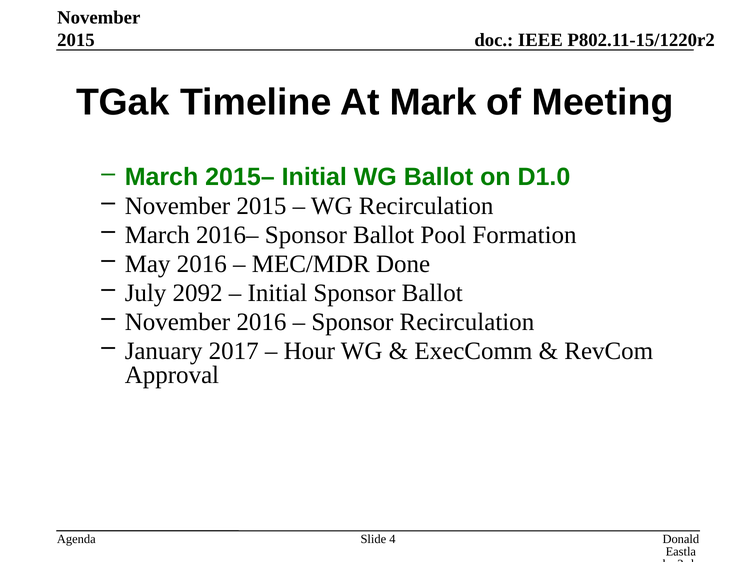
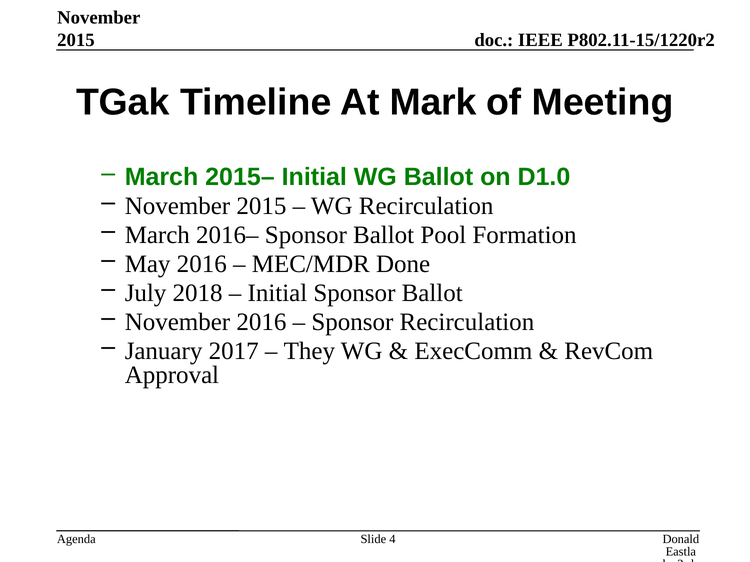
2092: 2092 -> 2018 (198, 293)
Hour: Hour -> They (309, 351)
